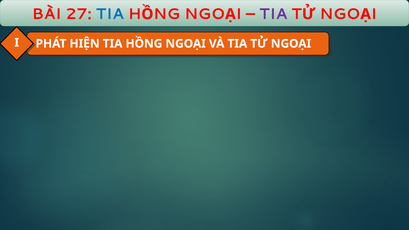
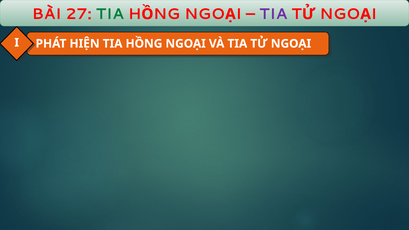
TIA colour: blue -> green (110, 14)
